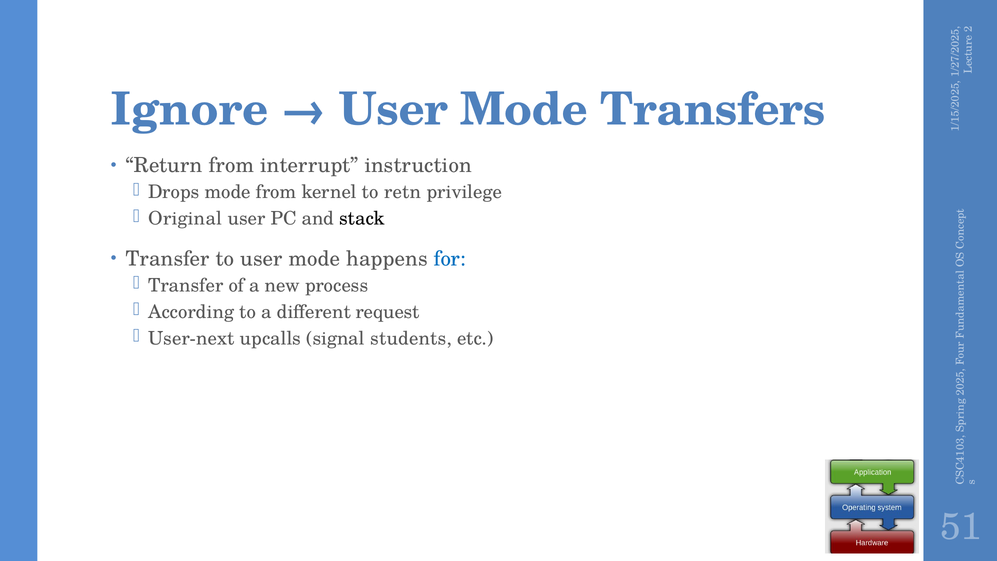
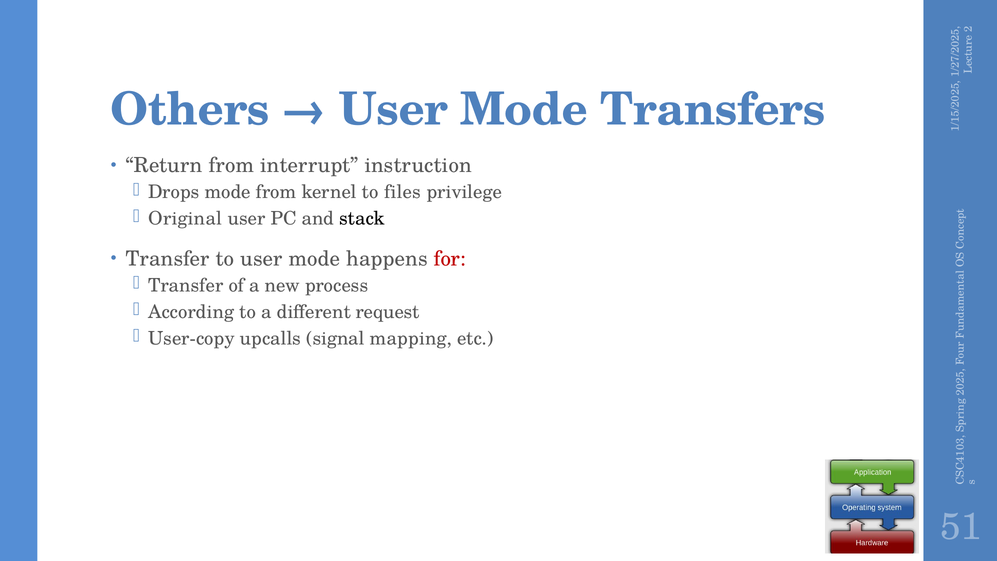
Ignore: Ignore -> Others (190, 110)
retn: retn -> files (402, 192)
for colour: blue -> red (450, 259)
User-next: User-next -> User-copy (191, 338)
students: students -> mapping (411, 338)
